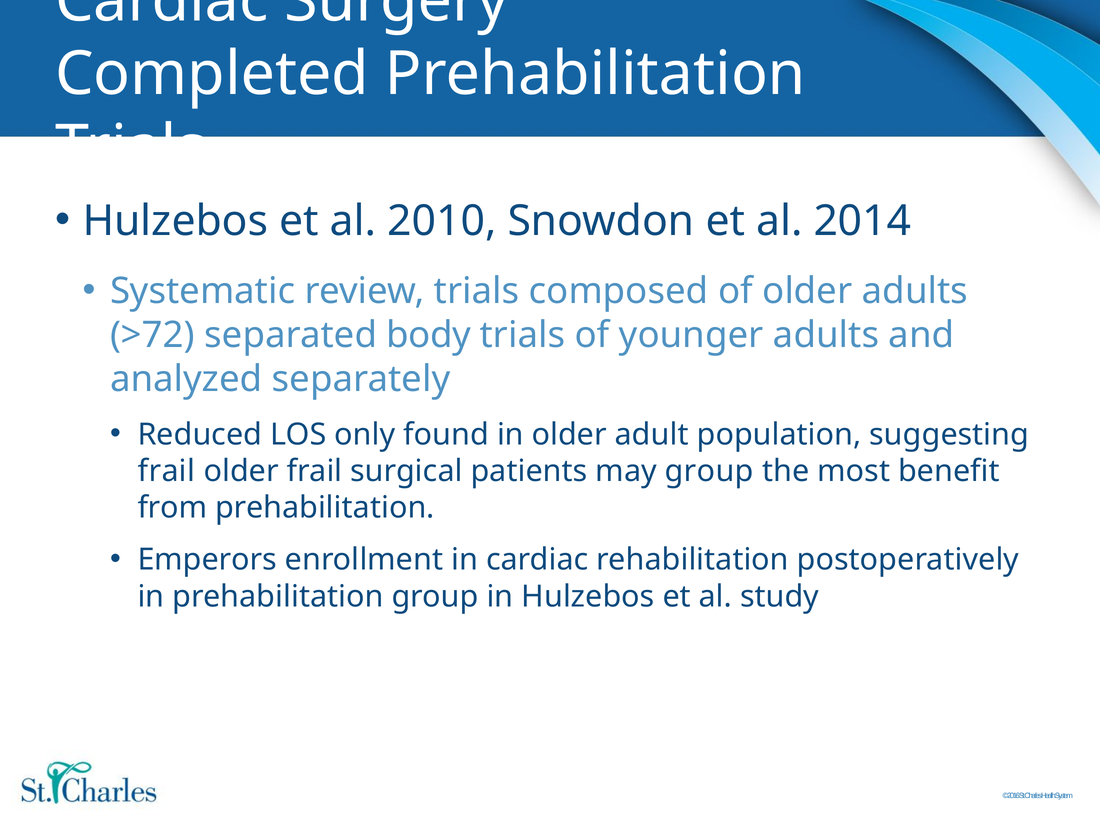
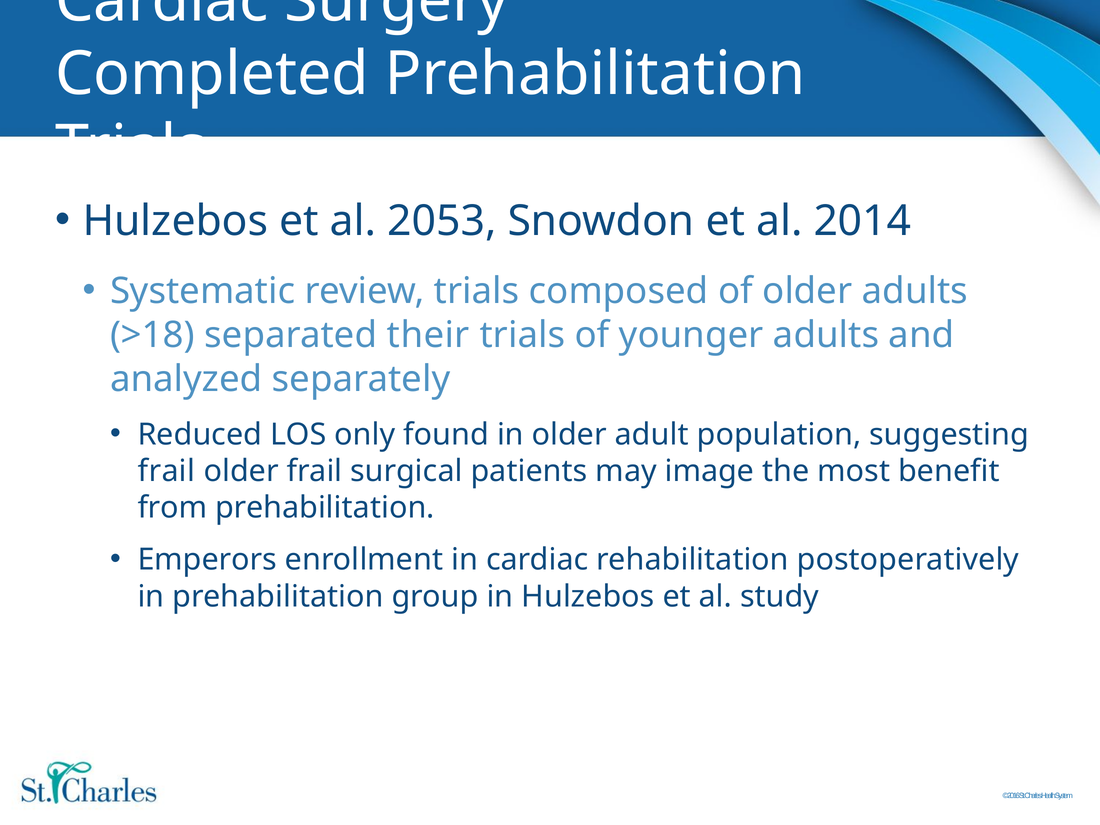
2010: 2010 -> 2053 (442, 221)
>72: >72 -> >18 (152, 335)
body: body -> their (428, 335)
may group: group -> image (709, 471)
